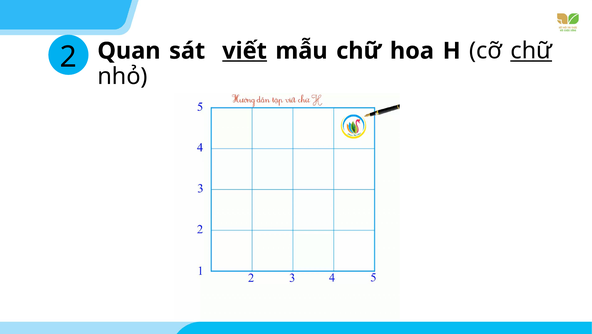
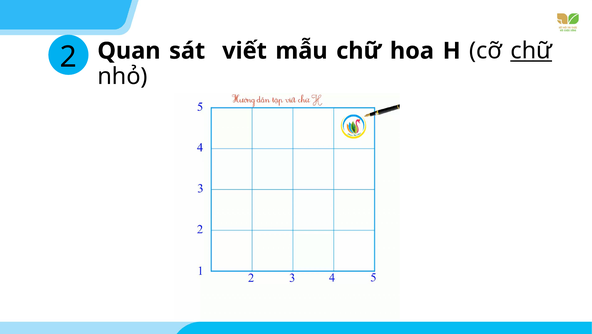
viết underline: present -> none (245, 51)
